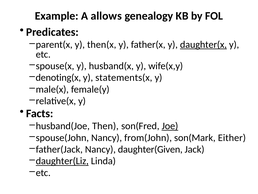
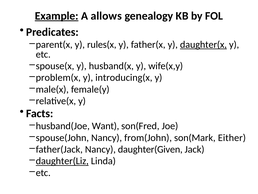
Example underline: none -> present (57, 16)
then(x: then(x -> rules(x (102, 45)
denoting(x: denoting(x -> problem(x (58, 77)
statements(x: statements(x -> introducing(x (124, 77)
Then: Then -> Want (106, 126)
Joe underline: present -> none (170, 126)
